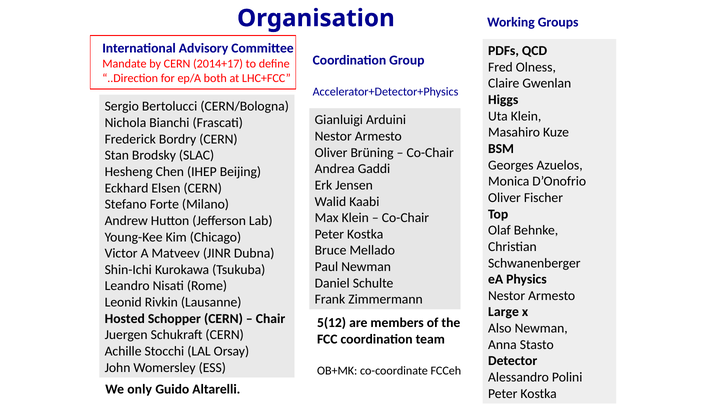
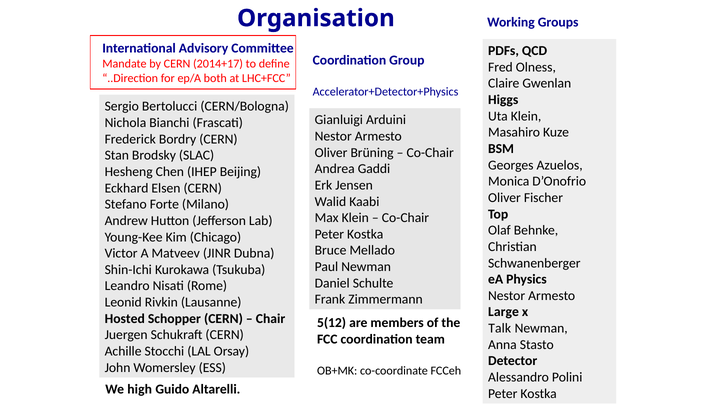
Also: Also -> Talk (500, 329)
only: only -> high (140, 389)
